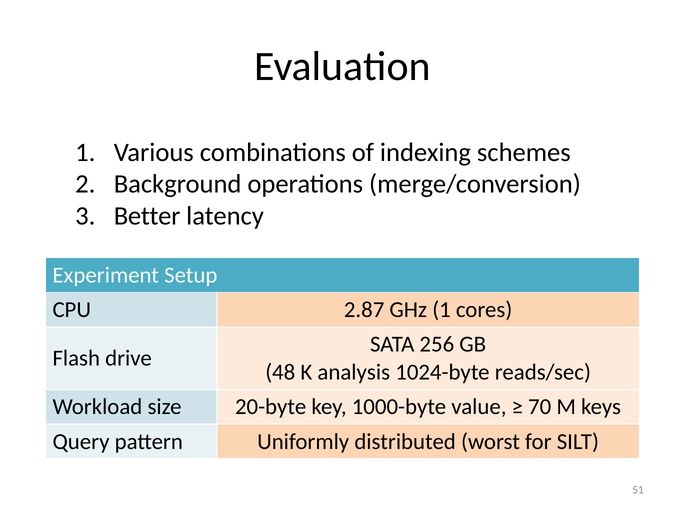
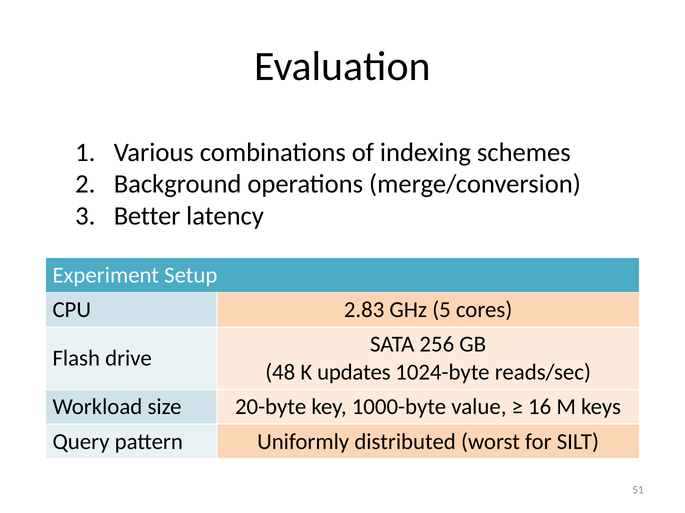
2.87: 2.87 -> 2.83 (364, 310)
GHz 1: 1 -> 5 (442, 310)
analysis: analysis -> updates (354, 373)
70: 70 -> 16 (540, 407)
